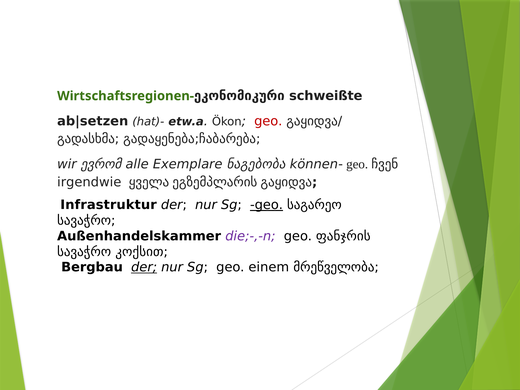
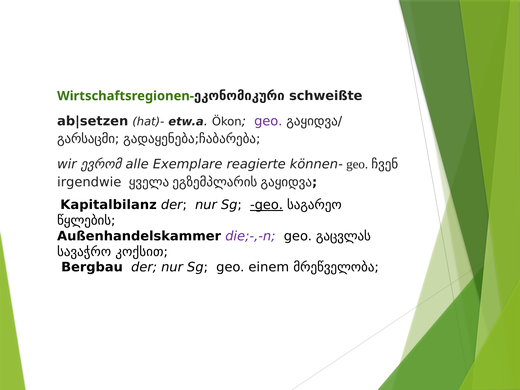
geo colour: red -> purple (268, 121)
გადასხმა: გადასხმა -> გარსაცმი (88, 139)
ნაგებობა: ნაგებობა -> reagierte (256, 164)
Infrastruktur: Infrastruktur -> Kapitalbilanz (109, 205)
სავაჭრო: სავაჭრო -> წყლების (86, 221)
ფანჯრის: ფანჯრის -> გაცვლას (343, 236)
der underline: present -> none (144, 267)
